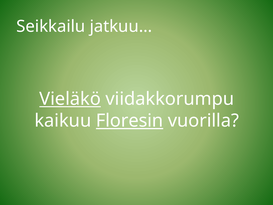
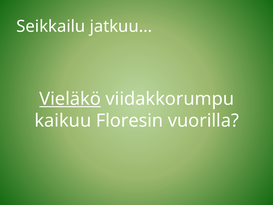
Floresin underline: present -> none (130, 121)
